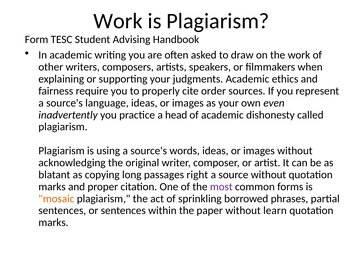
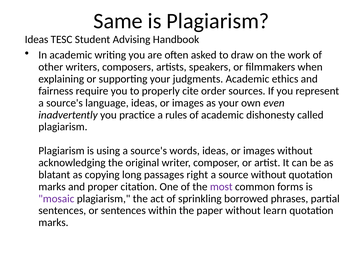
Work: Work -> Same (118, 21)
Form: Form -> Ideas (37, 39)
head: head -> rules (176, 115)
mosaic colour: orange -> purple (56, 199)
